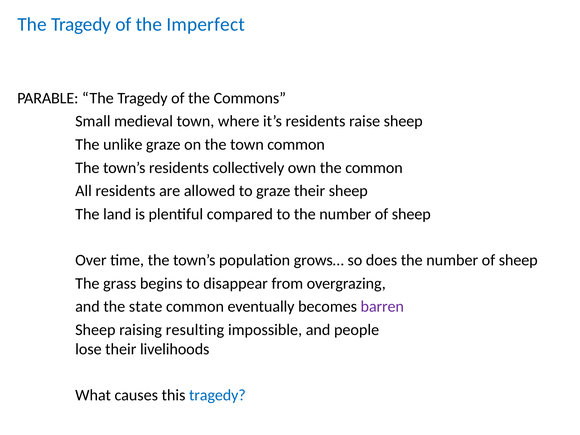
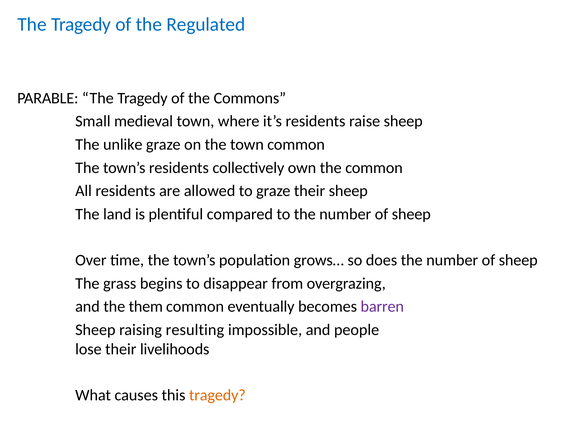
Imperfect: Imperfect -> Regulated (206, 24)
state: state -> them (146, 307)
tragedy colour: blue -> orange (217, 395)
